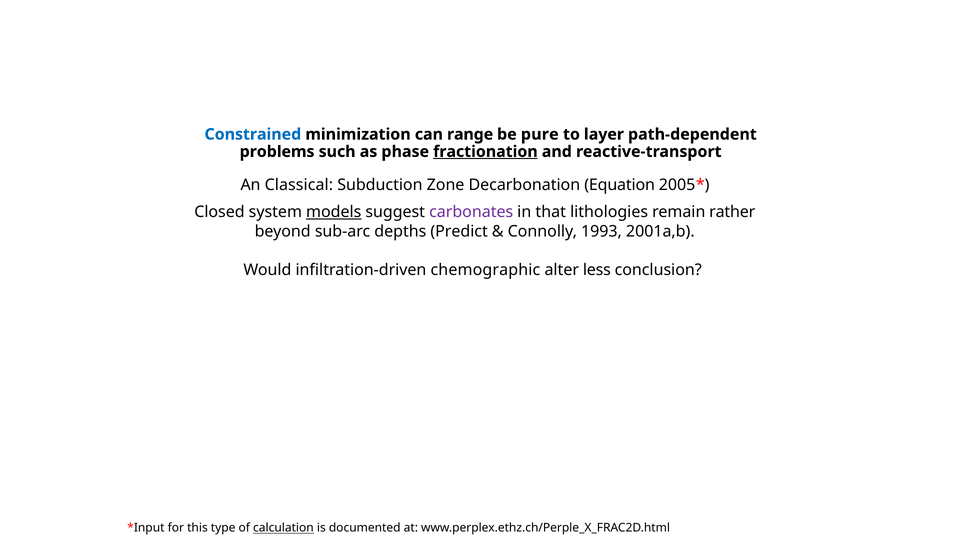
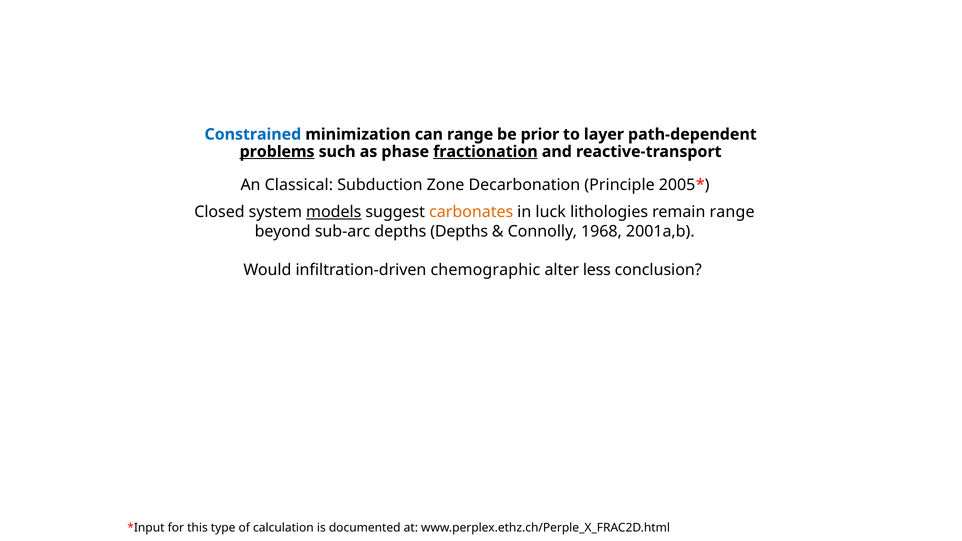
pure: pure -> prior (540, 134)
problems underline: none -> present (277, 152)
Equation: Equation -> Principle (620, 185)
carbonates colour: purple -> orange (471, 212)
that: that -> luck (551, 212)
remain rather: rather -> range (732, 212)
depths Predict: Predict -> Depths (459, 231)
1993: 1993 -> 1968 (601, 231)
calculation underline: present -> none (283, 528)
